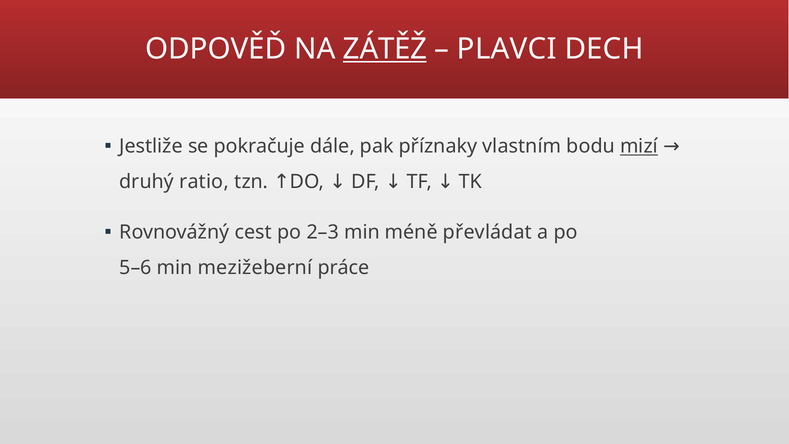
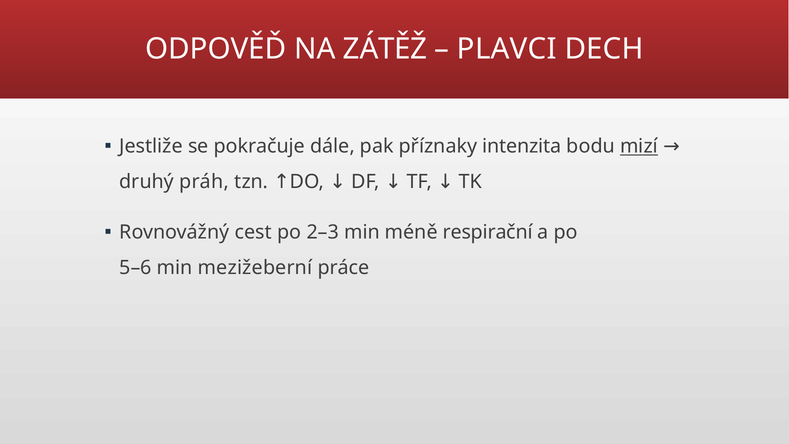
ZÁTĚŽ underline: present -> none (385, 49)
vlastním: vlastním -> intenzita (522, 146)
ratio: ratio -> práh (204, 182)
převládat: převládat -> respirační (488, 232)
